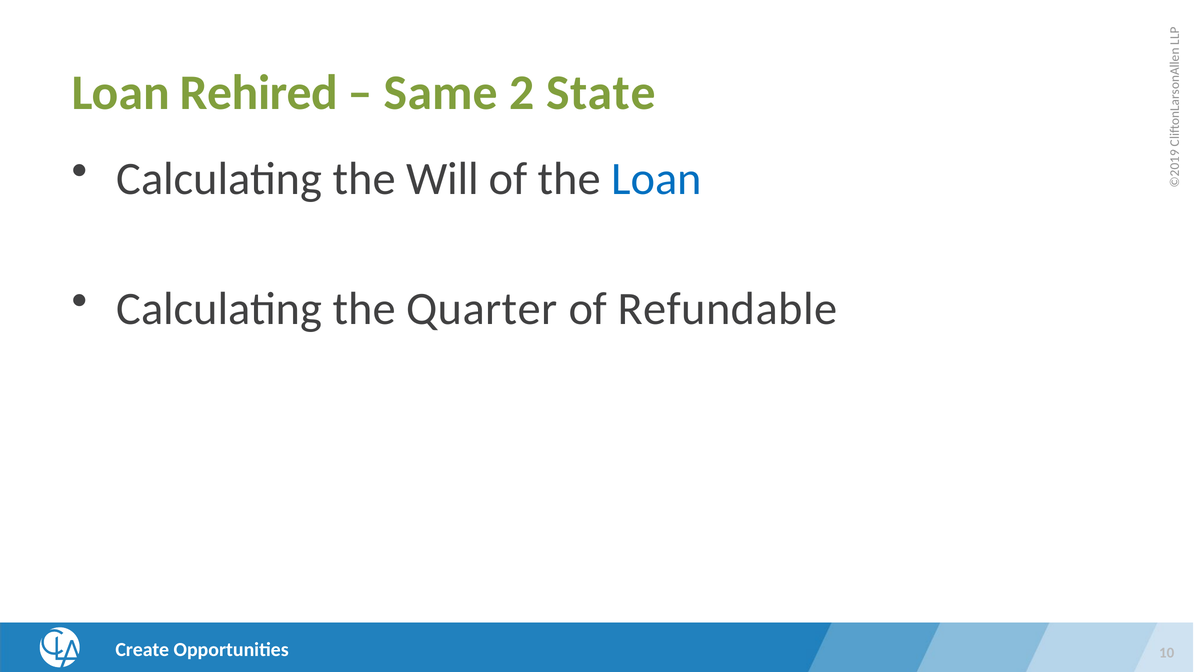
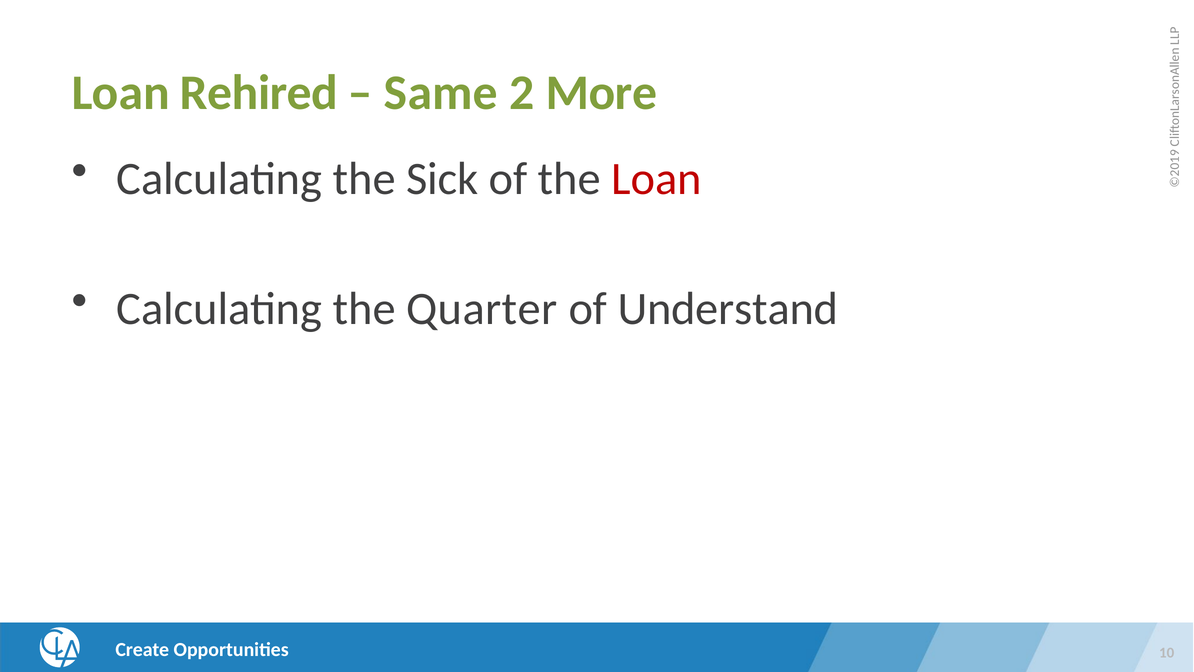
State: State -> More (601, 93)
Will: Will -> Sick (442, 179)
Loan colour: blue -> red (657, 179)
Refundable: Refundable -> Understand (728, 309)
